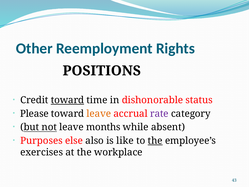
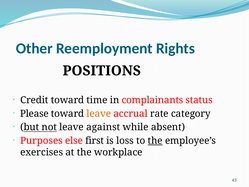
toward underline: present -> none (67, 100)
dishonorable: dishonorable -> complainants (152, 100)
rate colour: purple -> black (159, 113)
months: months -> against (103, 127)
also: also -> first (95, 141)
like: like -> loss (125, 141)
